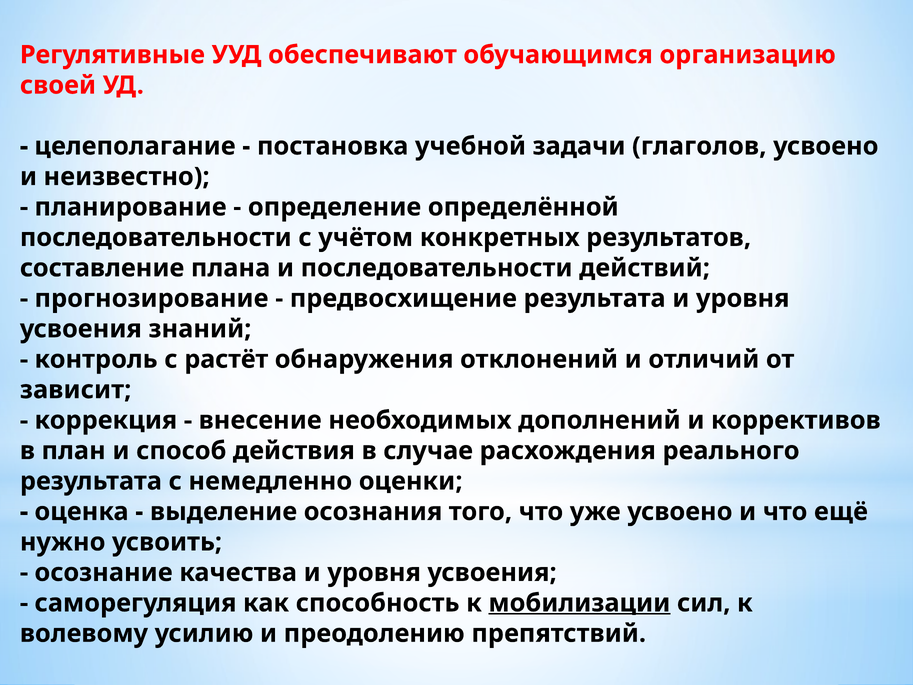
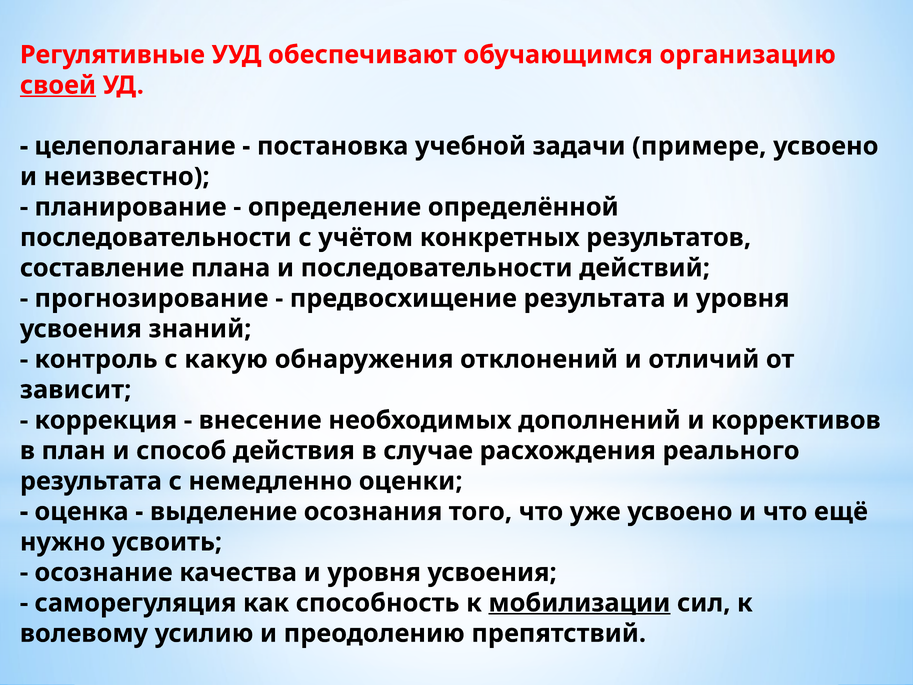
своей underline: none -> present (58, 85)
глаголов: глаголов -> примере (699, 146)
растёт: растёт -> какую (226, 359)
